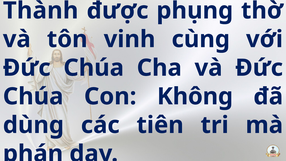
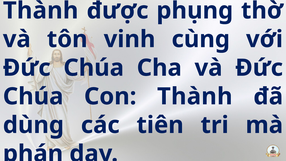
Con Không: Không -> Thành (195, 96)
